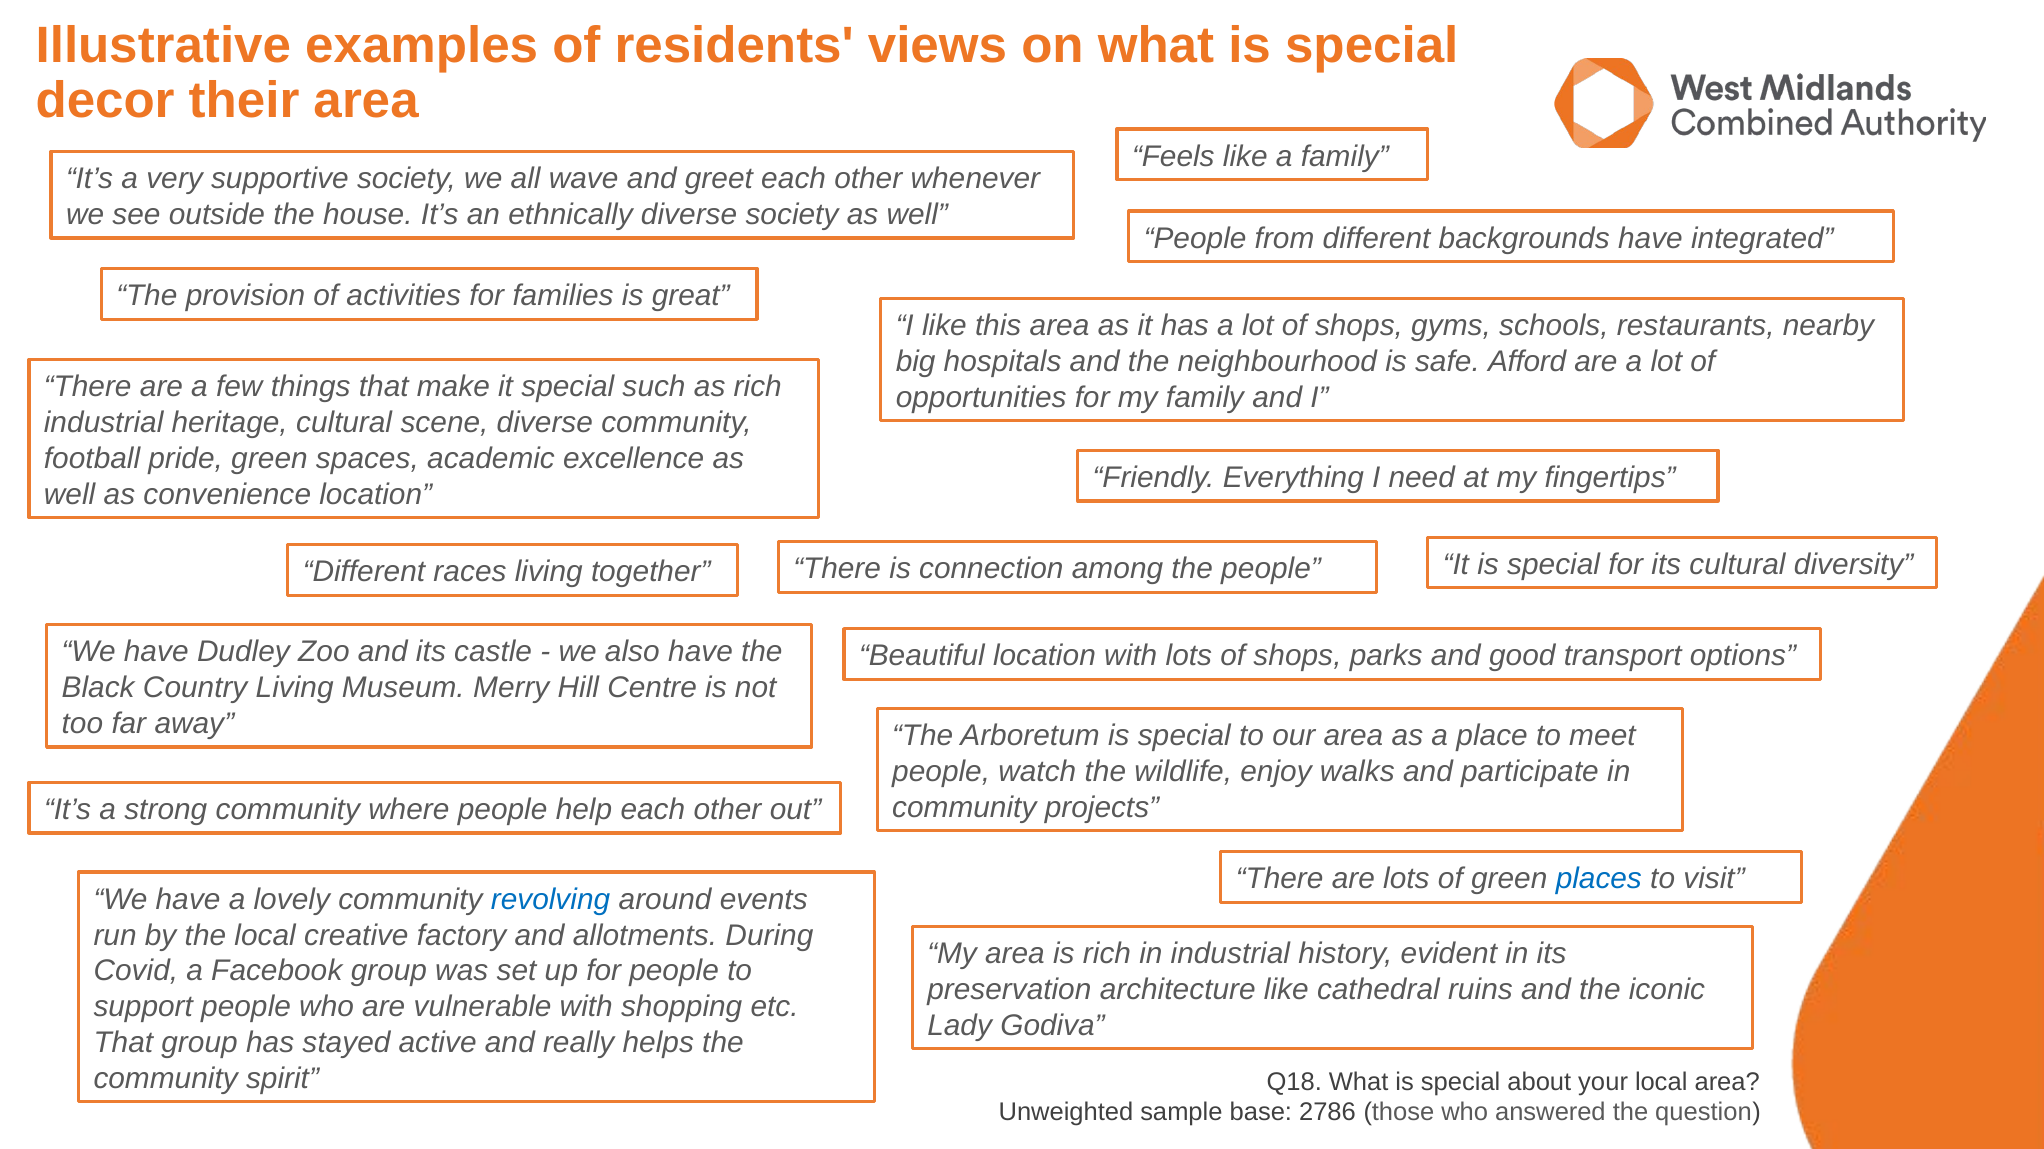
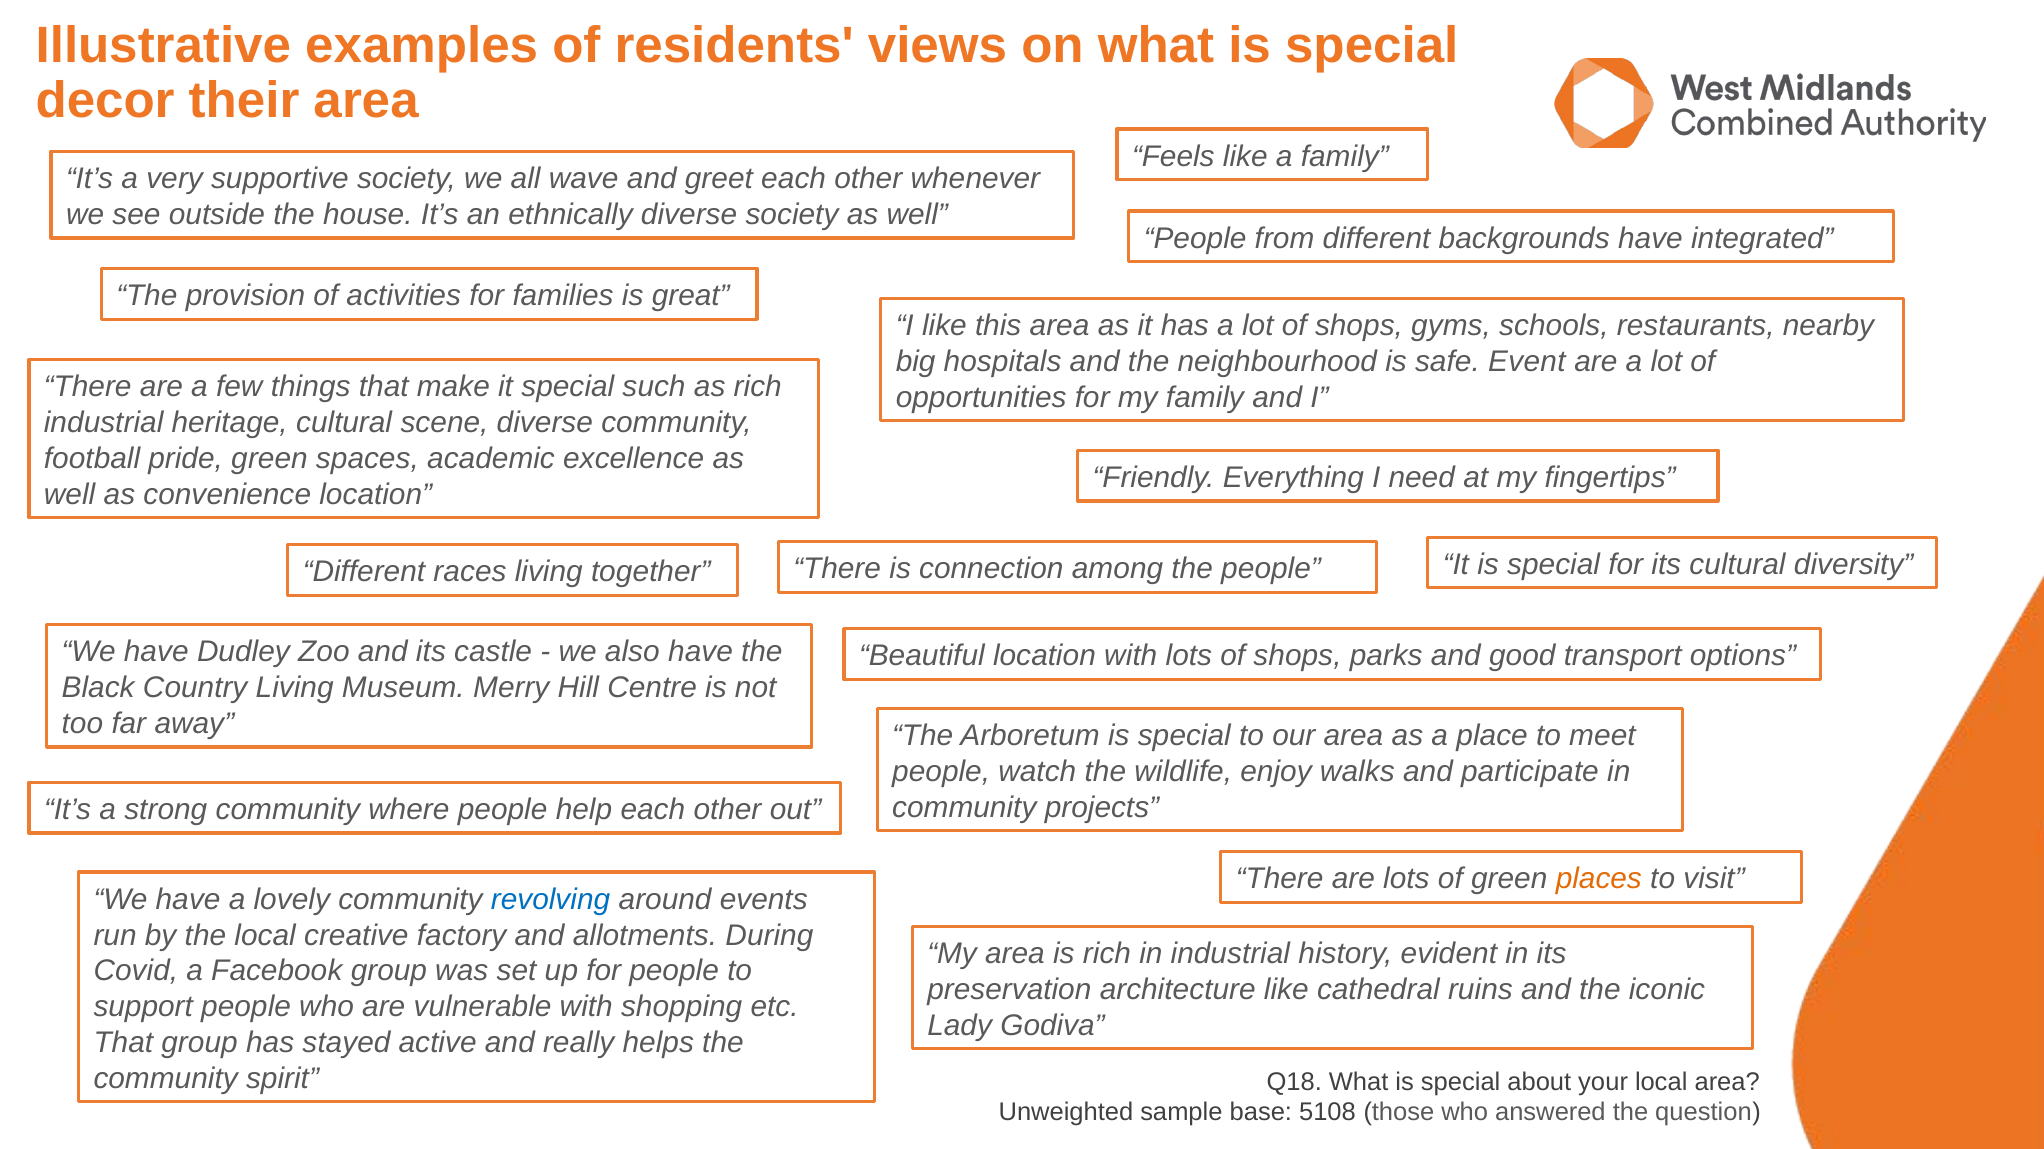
Afford: Afford -> Event (1527, 362)
places colour: blue -> orange (1599, 879)
2786: 2786 -> 5108 (1327, 1113)
